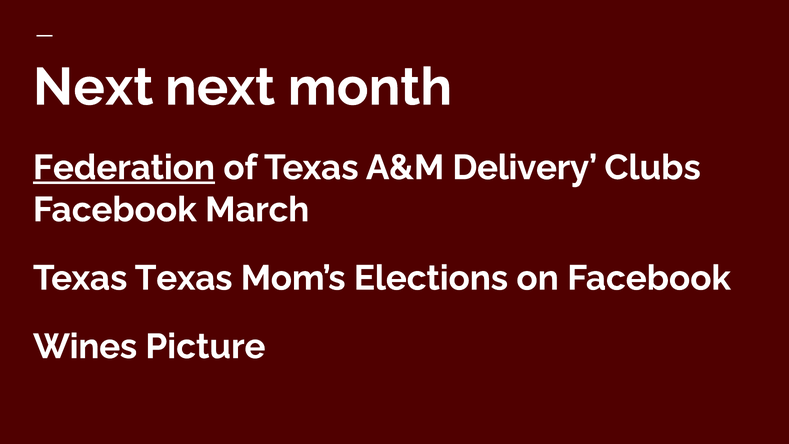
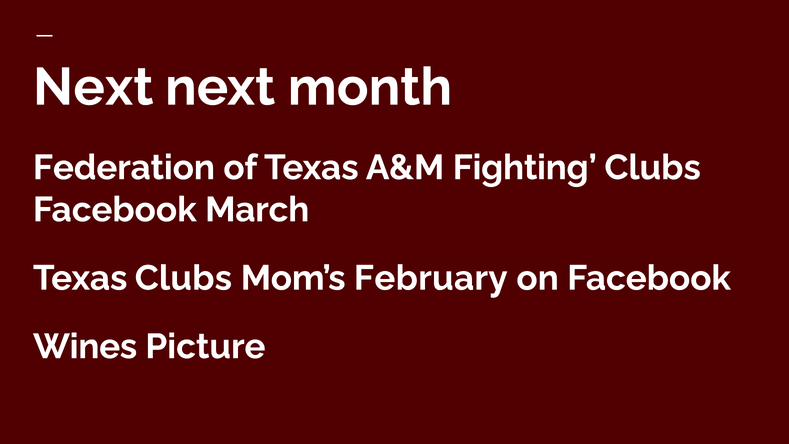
Federation underline: present -> none (124, 168)
Delivery: Delivery -> Fighting (525, 168)
Texas Texas: Texas -> Clubs (183, 278)
Elections: Elections -> February (431, 278)
